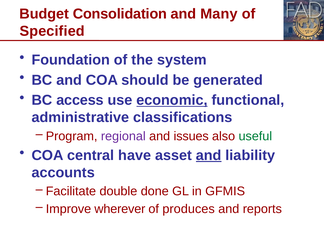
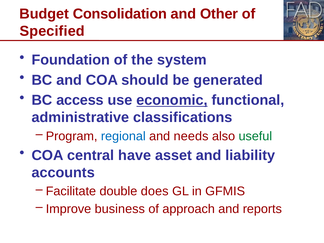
Many: Many -> Other (219, 14)
regional colour: purple -> blue (123, 136)
issues: issues -> needs (191, 136)
and underline: present -> none (209, 155)
done: done -> does (155, 191)
wherever: wherever -> business (120, 209)
produces: produces -> approach (189, 209)
